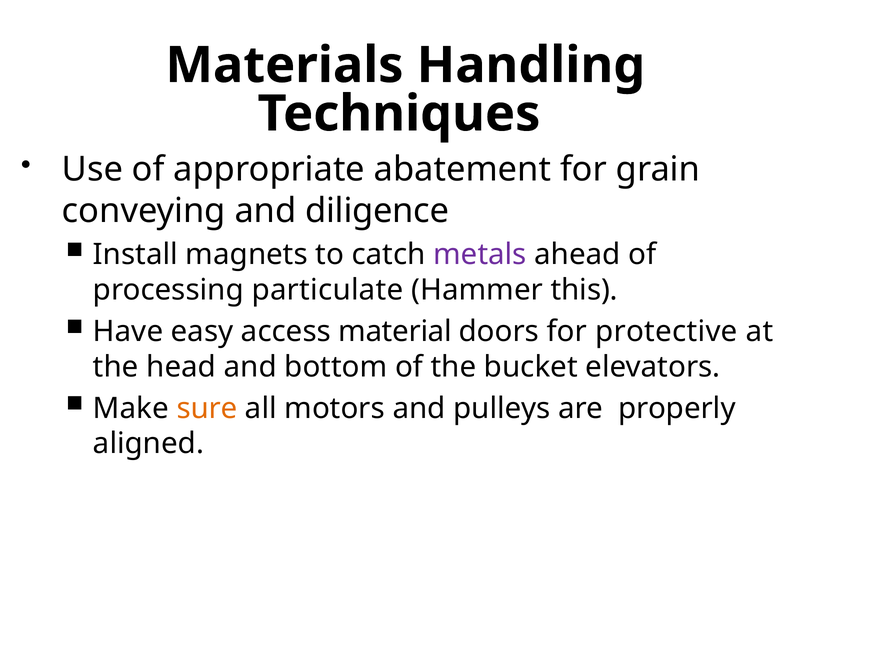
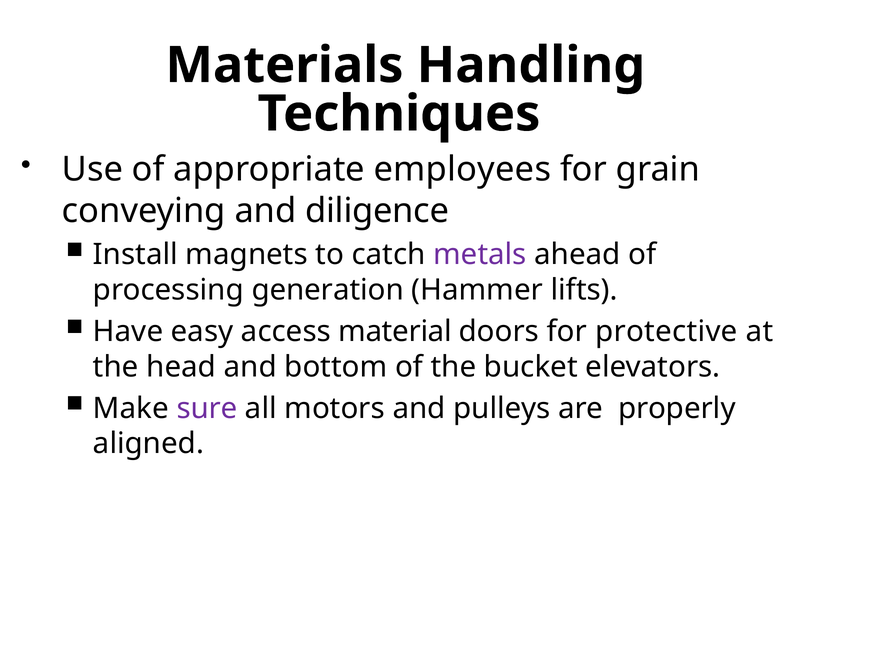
abatement: abatement -> employees (462, 169)
particulate: particulate -> generation (328, 290)
this: this -> lifts (584, 290)
sure colour: orange -> purple (207, 408)
